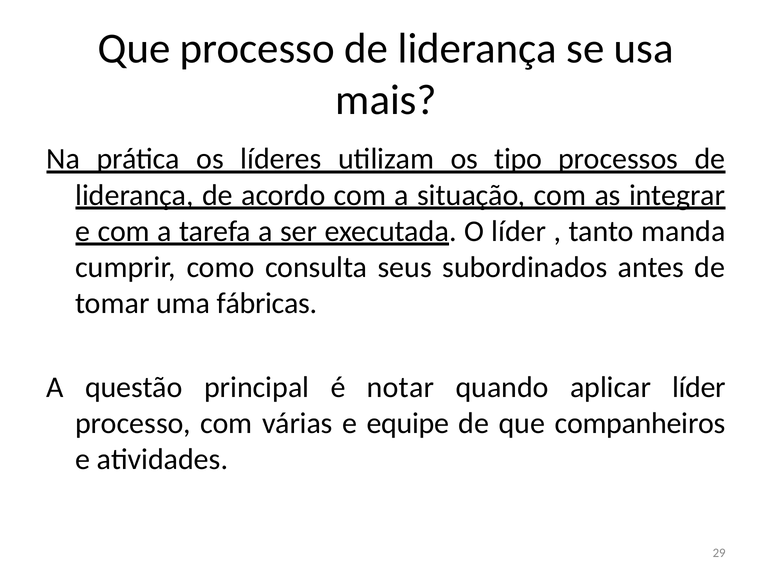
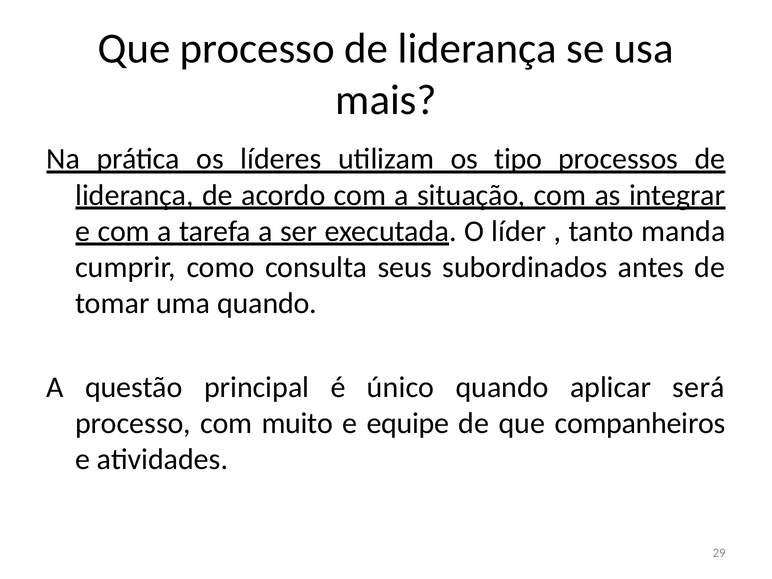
uma fábricas: fábricas -> quando (267, 303)
notar: notar -> único (401, 387)
aplicar líder: líder -> será (699, 387)
várias: várias -> muito (297, 423)
